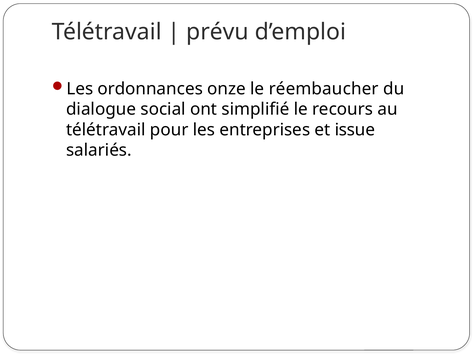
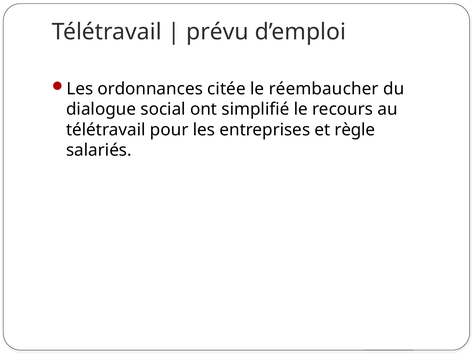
onze: onze -> citée (226, 89)
issue: issue -> règle (355, 130)
